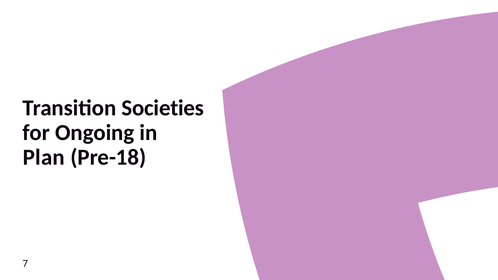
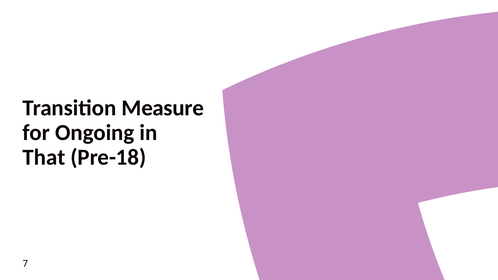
Societies: Societies -> Measure (163, 108)
Plan: Plan -> That (44, 157)
